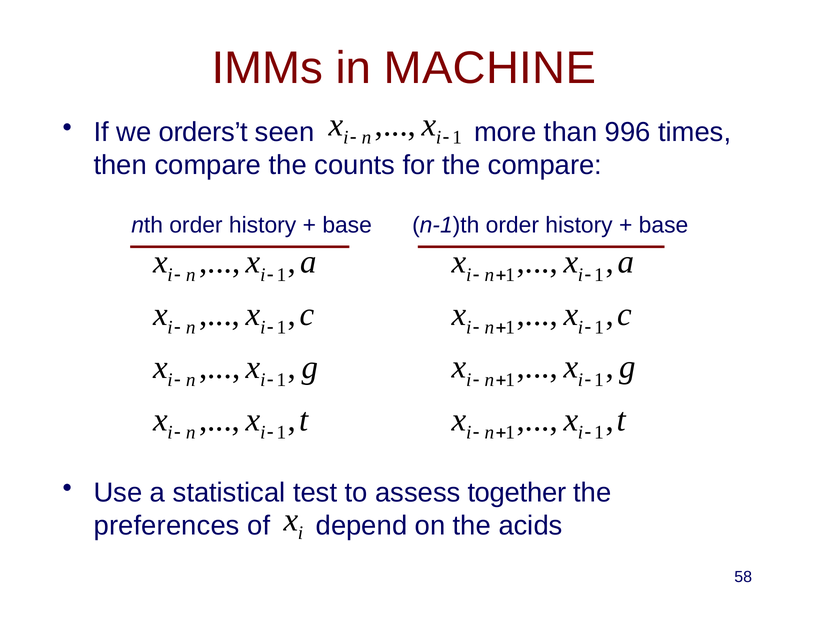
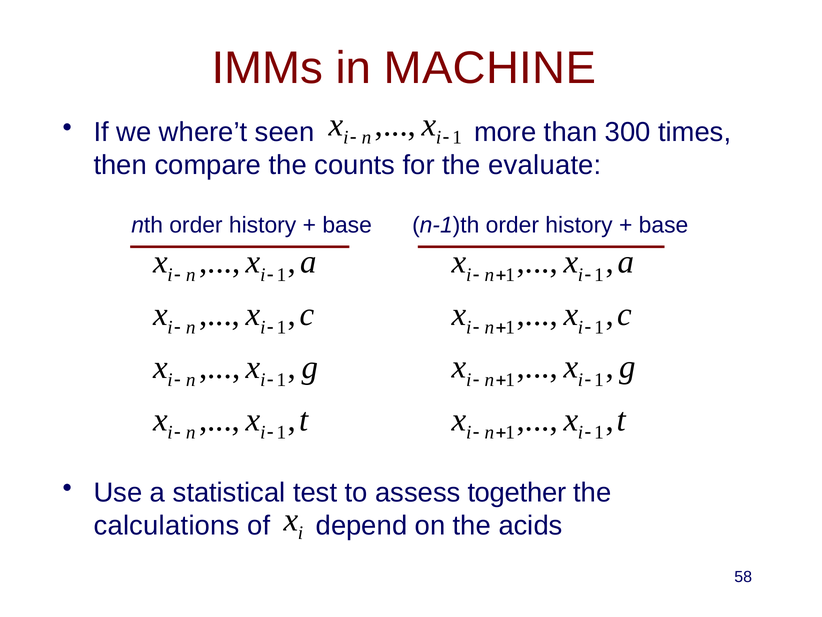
orders’t: orders’t -> where’t (203, 132)
996: 996 -> 300 (628, 132)
the compare: compare -> evaluate (545, 165)
preferences: preferences -> calculations (167, 525)
